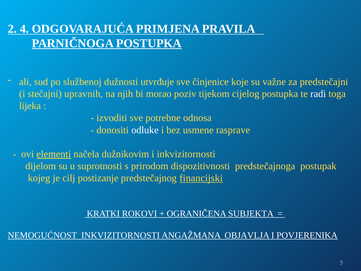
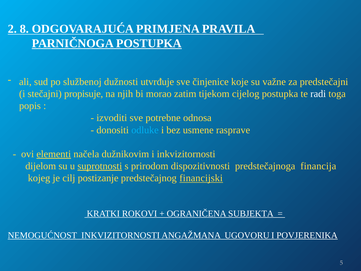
4: 4 -> 8 (24, 29)
upravnih: upravnih -> propisuje (84, 94)
poziv: poziv -> zatim (185, 94)
lijeka: lijeka -> popis (30, 106)
odluke colour: white -> light blue (145, 130)
suprotnosti underline: none -> present (100, 166)
postupak: postupak -> financija (318, 166)
OBJAVLJA: OBJAVLJA -> UGOVORU (247, 235)
